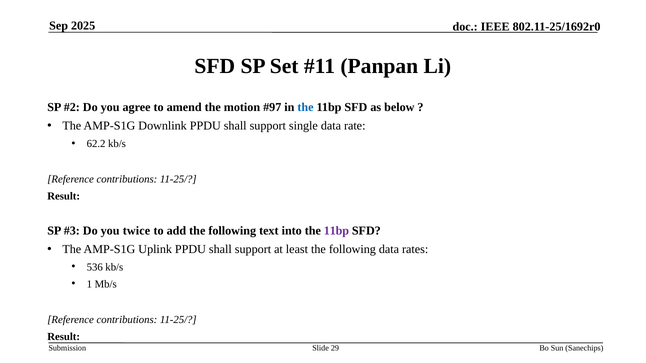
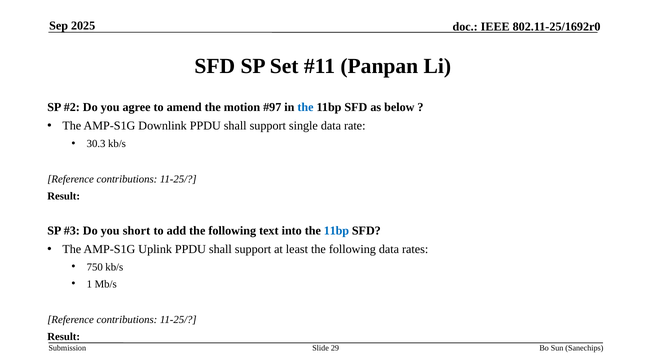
62.2: 62.2 -> 30.3 (96, 144)
twice: twice -> short (136, 231)
11bp colour: purple -> blue (336, 231)
536: 536 -> 750 (95, 267)
